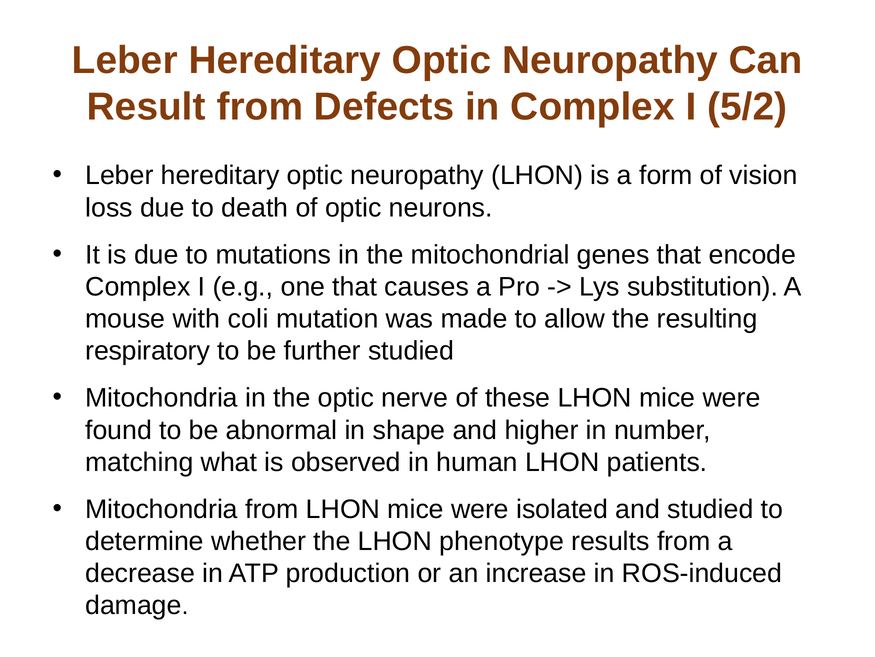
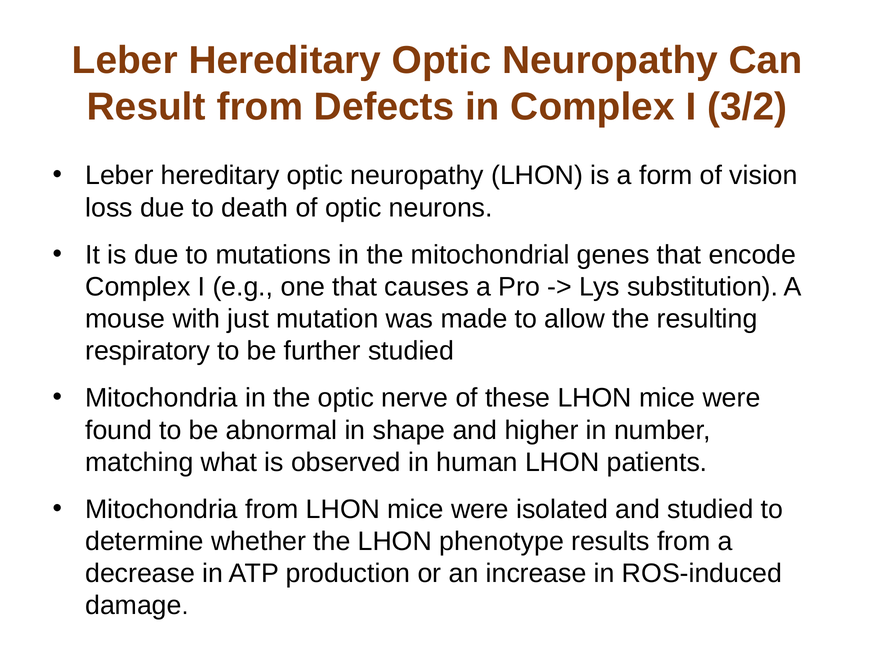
5/2: 5/2 -> 3/2 (747, 107)
coli: coli -> just (248, 319)
